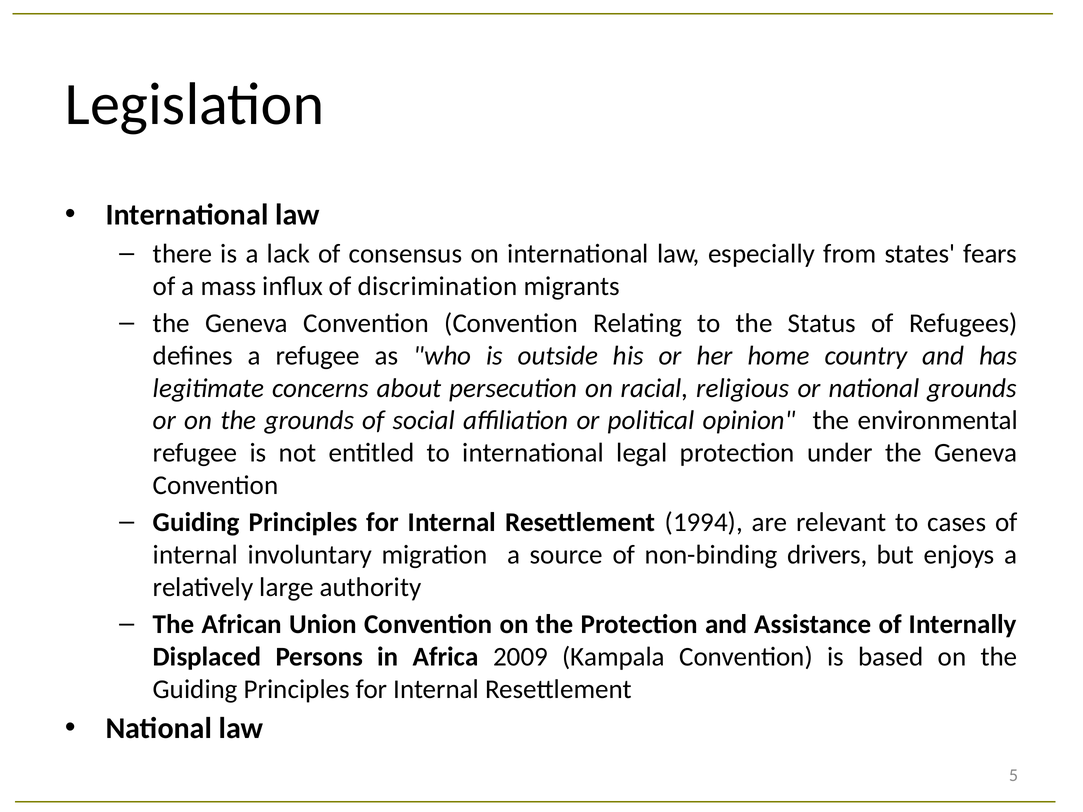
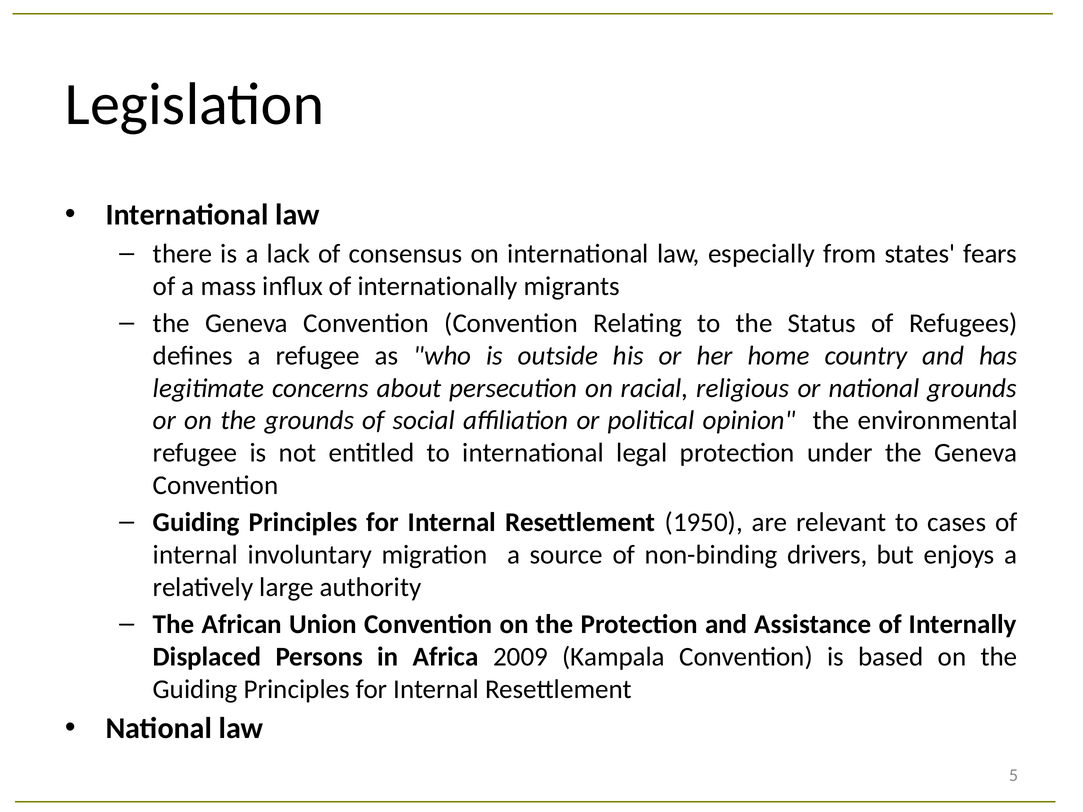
discrimination: discrimination -> internationally (438, 286)
1994: 1994 -> 1950 (704, 523)
